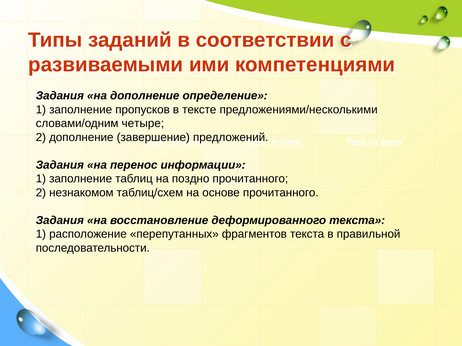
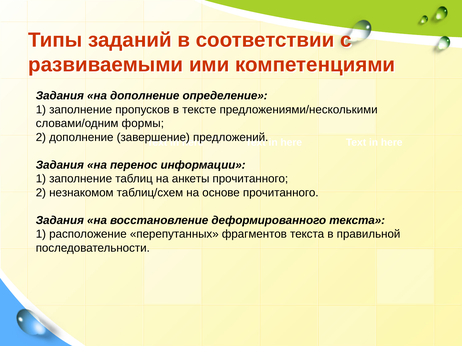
четыре: четыре -> формы (143, 124)
поздно: поздно -> анкеты (191, 179)
